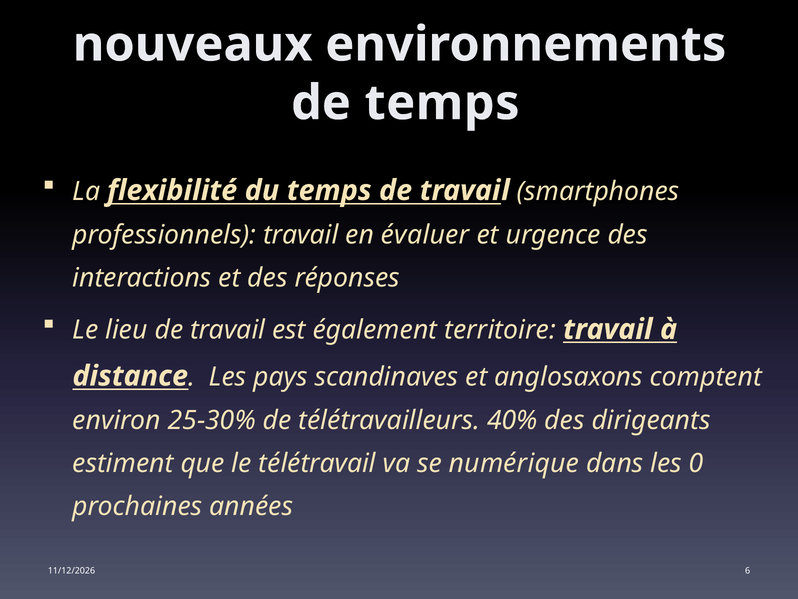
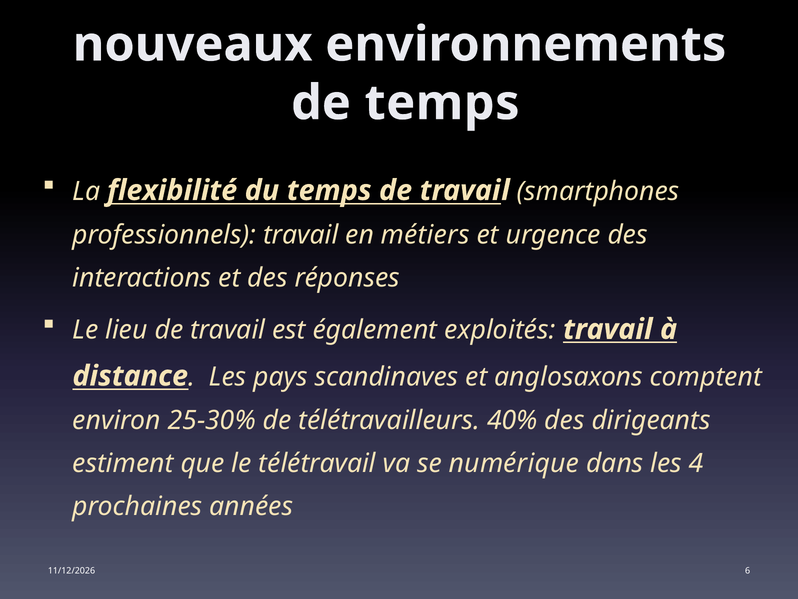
évaluer: évaluer -> métiers (425, 235)
territoire: territoire -> exploités (500, 330)
0: 0 -> 4 (696, 463)
